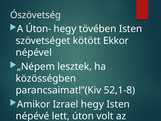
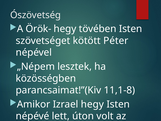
Úton-: Úton- -> Örök- (38, 29)
Ekkor: Ekkor -> Péter (116, 41)
52,1-8: 52,1-8 -> 11,1-8 (119, 90)
